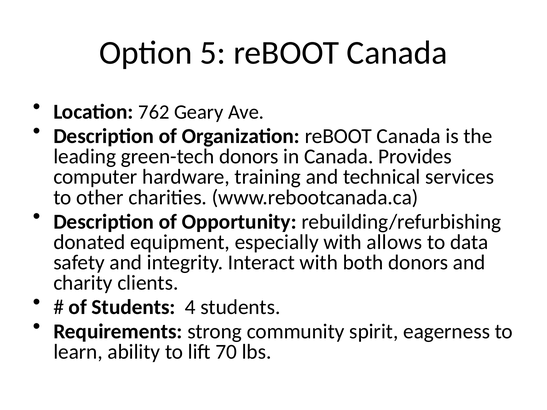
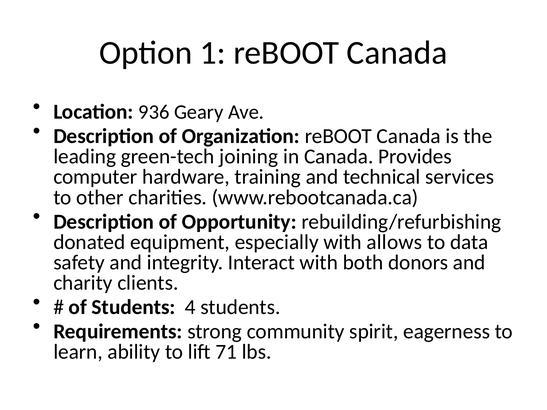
5: 5 -> 1 (213, 53)
762: 762 -> 936 (154, 112)
green-tech donors: donors -> joining (249, 157)
70: 70 -> 71 (226, 352)
